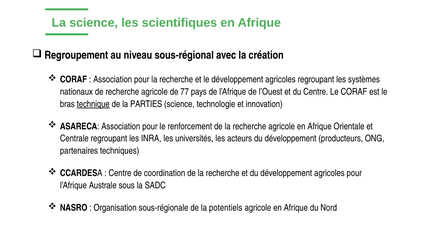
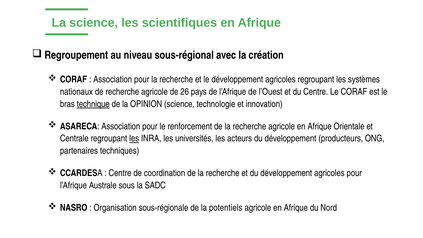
77: 77 -> 26 (185, 92)
PARTIES: PARTIES -> OPINION (146, 104)
les underline: none -> present (134, 139)
